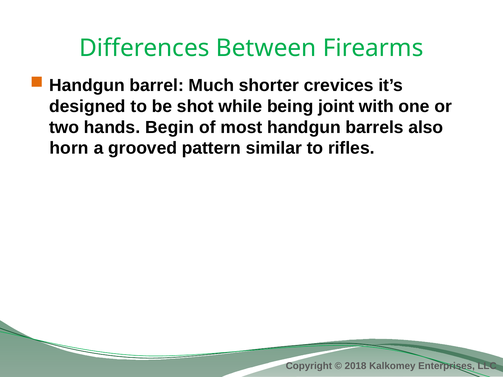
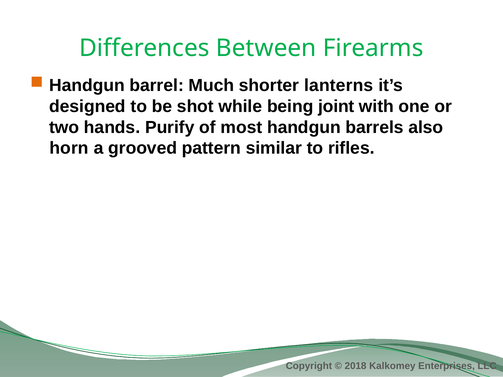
crevices: crevices -> lanterns (339, 85)
Begin: Begin -> Purify (170, 127)
